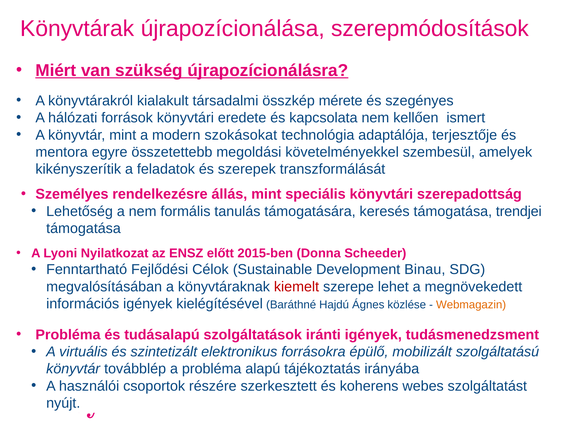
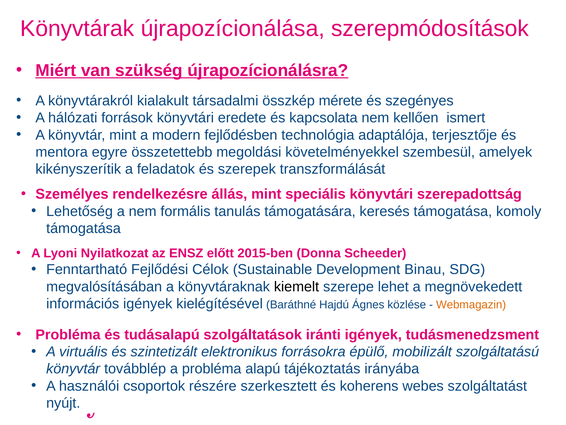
szokásokat: szokásokat -> fejlődésben (241, 135)
trendjei: trendjei -> komoly (519, 211)
kiemelt colour: red -> black (297, 286)
